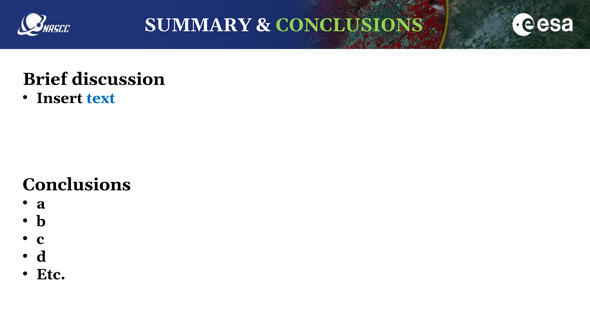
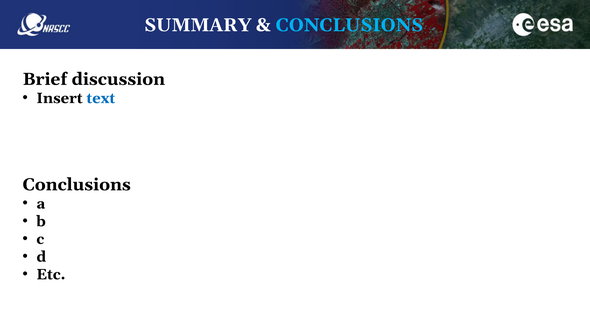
CONCLUSIONS colour: light green -> light blue (349, 25)
